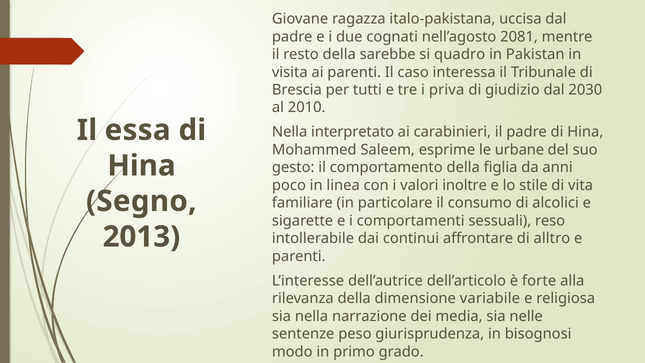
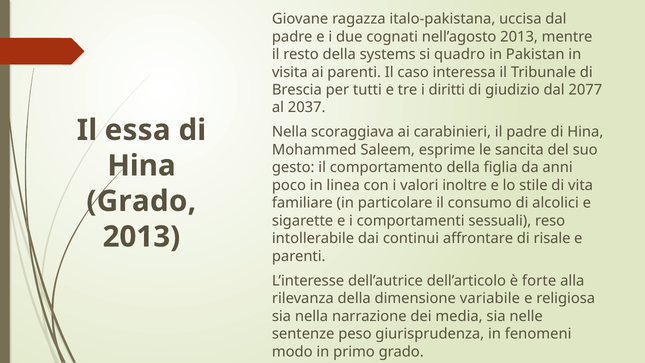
nell’agosto 2081: 2081 -> 2013 (519, 37)
sarebbe: sarebbe -> systems (388, 54)
priva: priva -> diritti (447, 90)
2030: 2030 -> 2077 (585, 90)
2010: 2010 -> 2037 (307, 108)
interpretato: interpretato -> scoraggiava (353, 132)
urbane: urbane -> sancita (519, 150)
Segno: Segno -> Grado (141, 201)
alltro: alltro -> risale (552, 238)
bisognosi: bisognosi -> fenomeni (538, 334)
